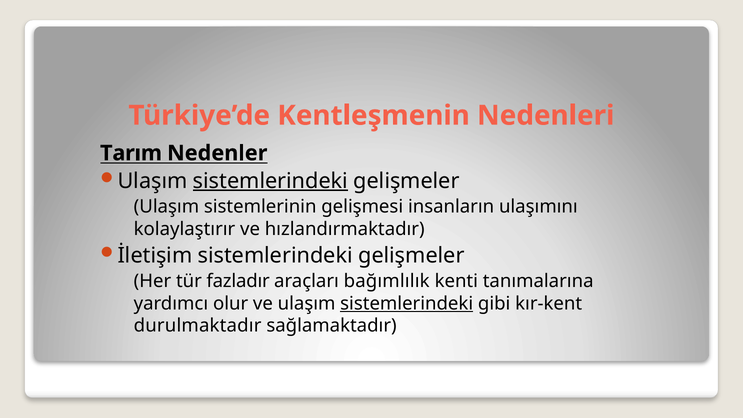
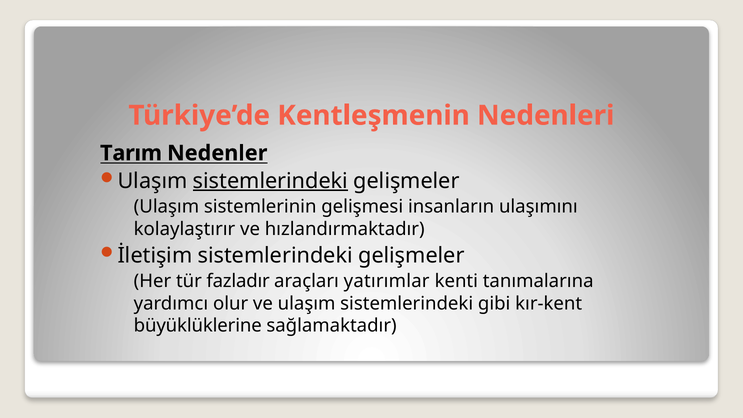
bağımlılık: bağımlılık -> yatırımlar (387, 281)
sistemlerindeki underline: present -> none (407, 304)
durulmaktadır: durulmaktadır -> büyüklüklerine (198, 326)
